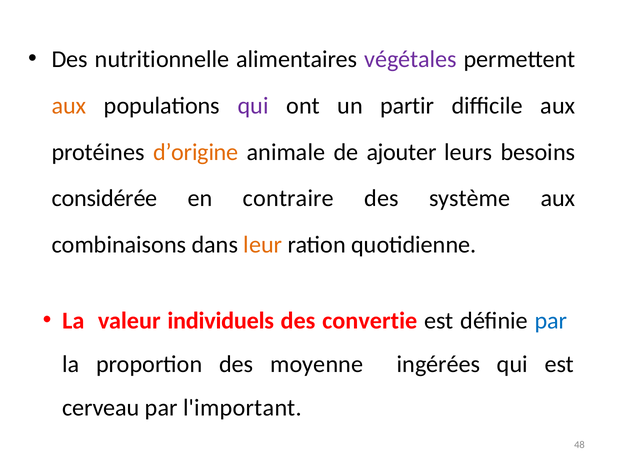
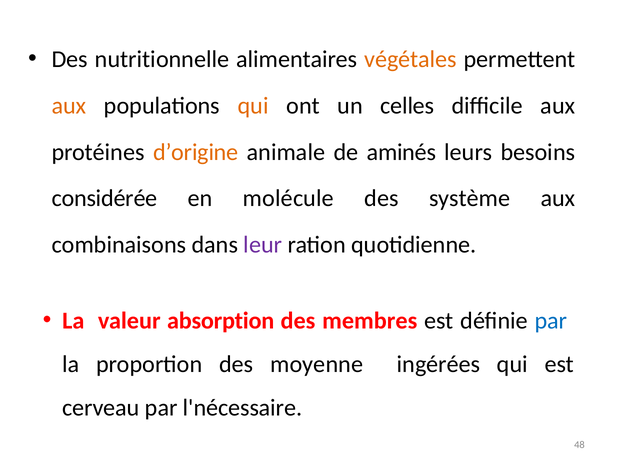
végétales colour: purple -> orange (410, 59)
qui colour: purple -> orange (253, 106)
partir: partir -> celles (407, 106)
ajouter: ajouter -> aminés (401, 152)
contraire: contraire -> molécule (288, 199)
leur colour: orange -> purple (263, 245)
individuels: individuels -> absorption (221, 321)
convertie: convertie -> membres (370, 321)
l'important: l'important -> l'nécessaire (243, 408)
